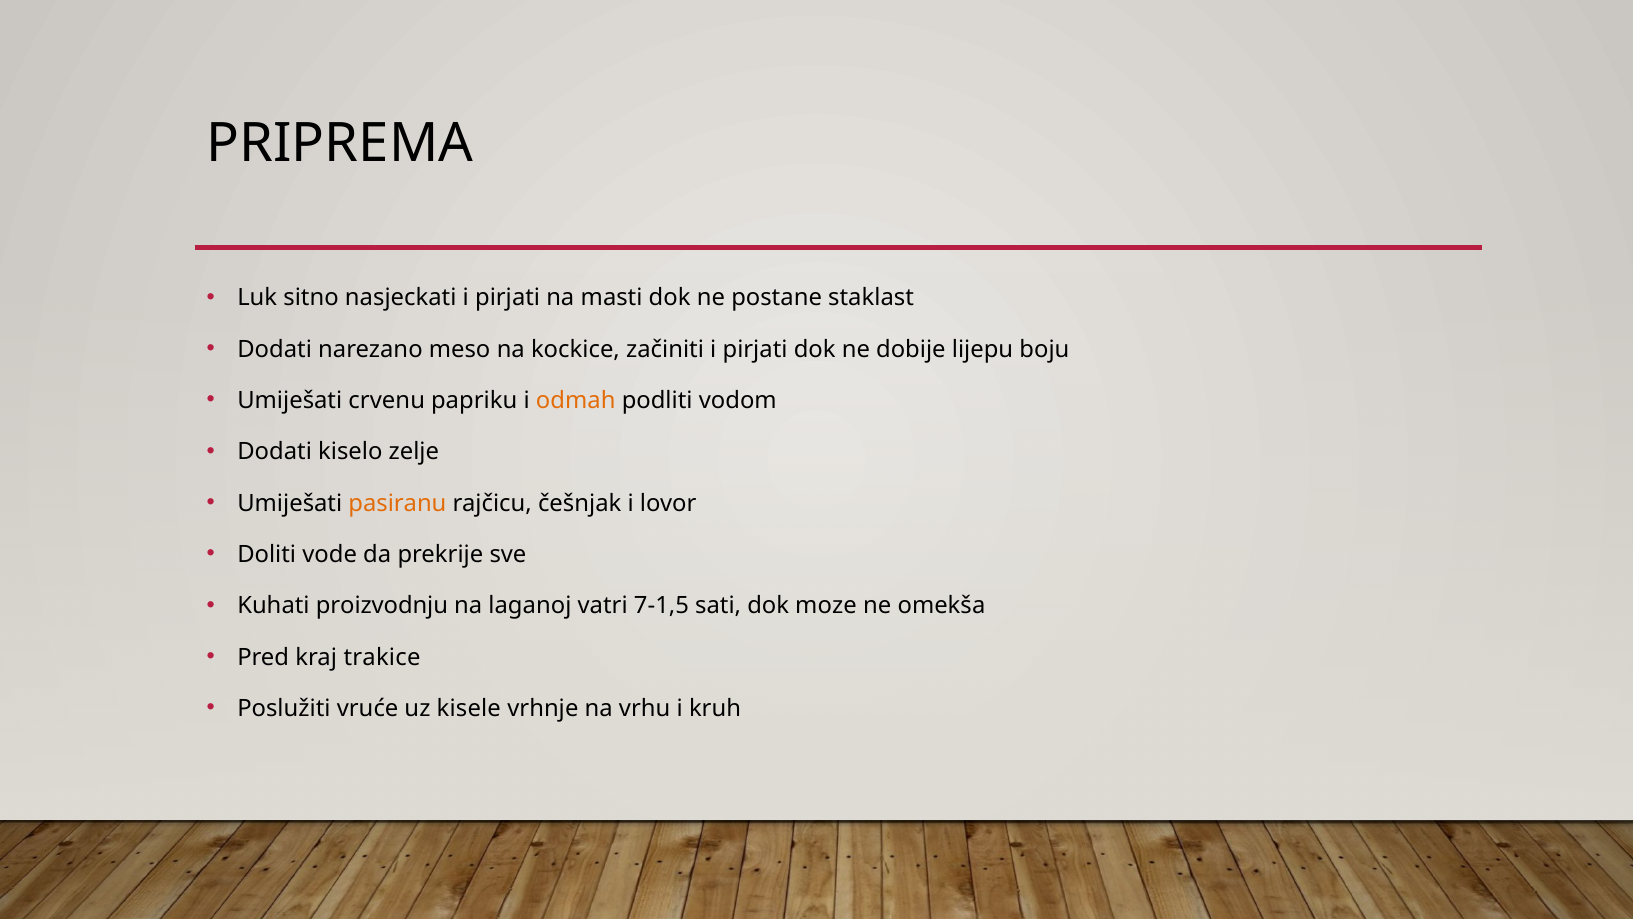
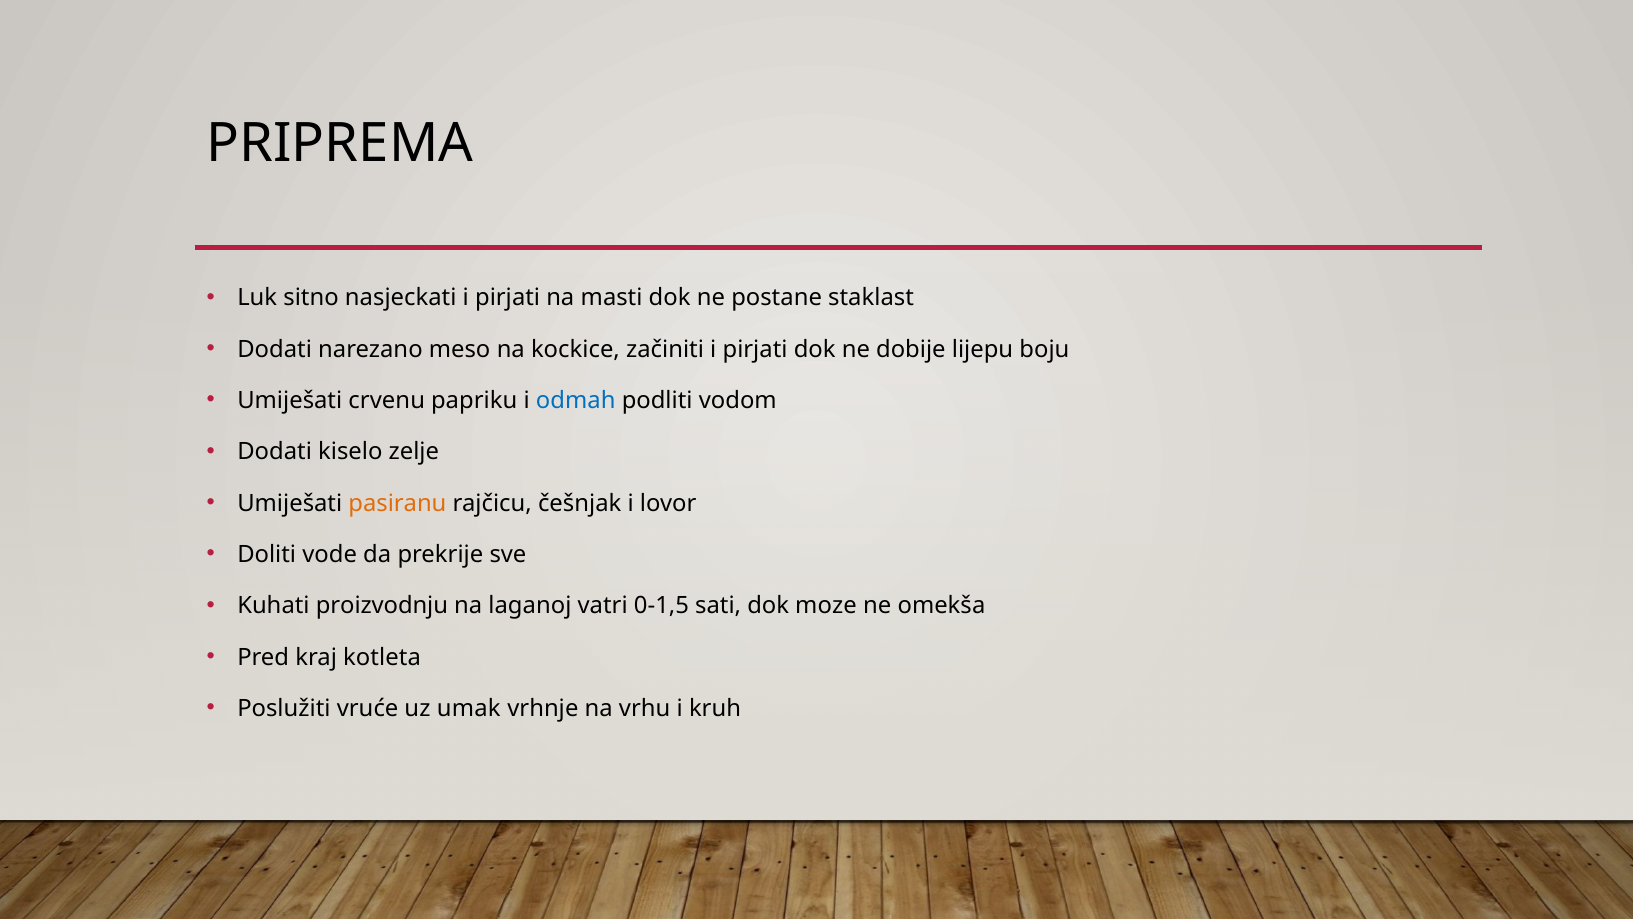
odmah colour: orange -> blue (576, 400)
7-1,5: 7-1,5 -> 0-1,5 (661, 606)
trakice: trakice -> kotleta (382, 657)
kisele: kisele -> umak (469, 708)
